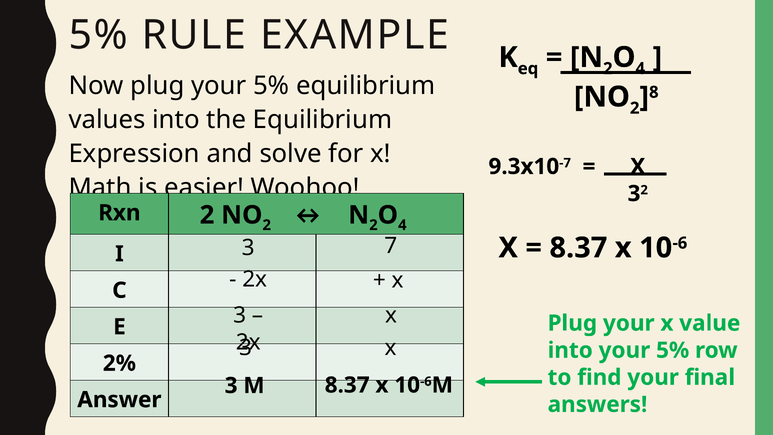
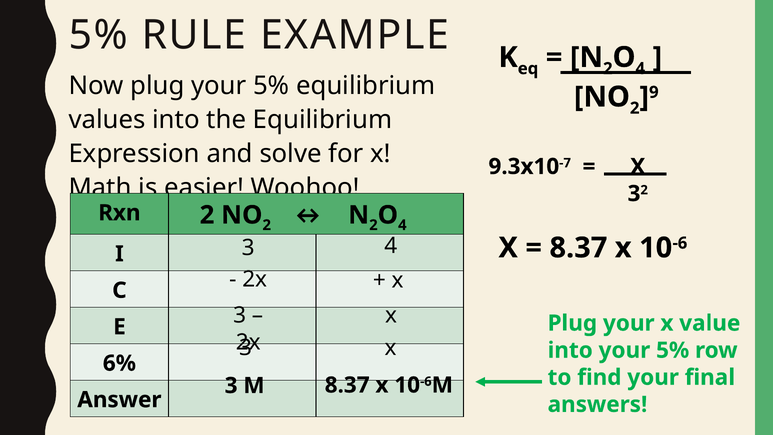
8: 8 -> 9 (654, 92)
3 7: 7 -> 4 (391, 246)
2%: 2% -> 6% (119, 363)
